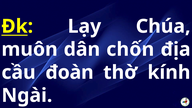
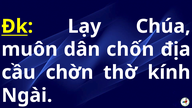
đoàn: đoàn -> chờn (70, 72)
